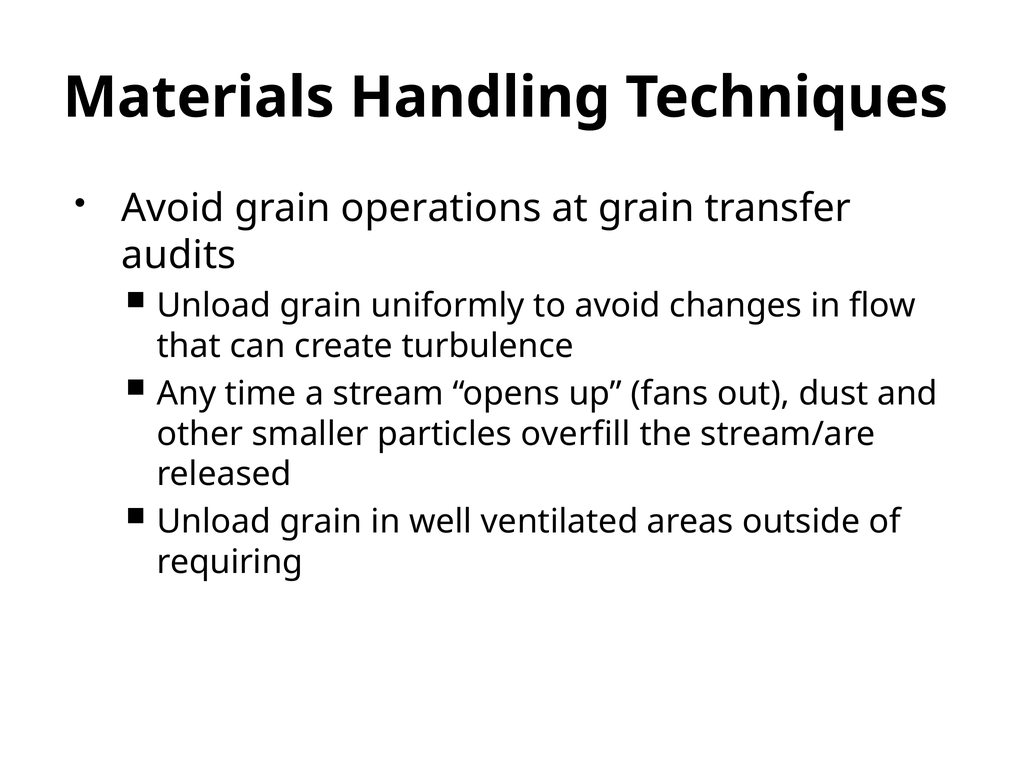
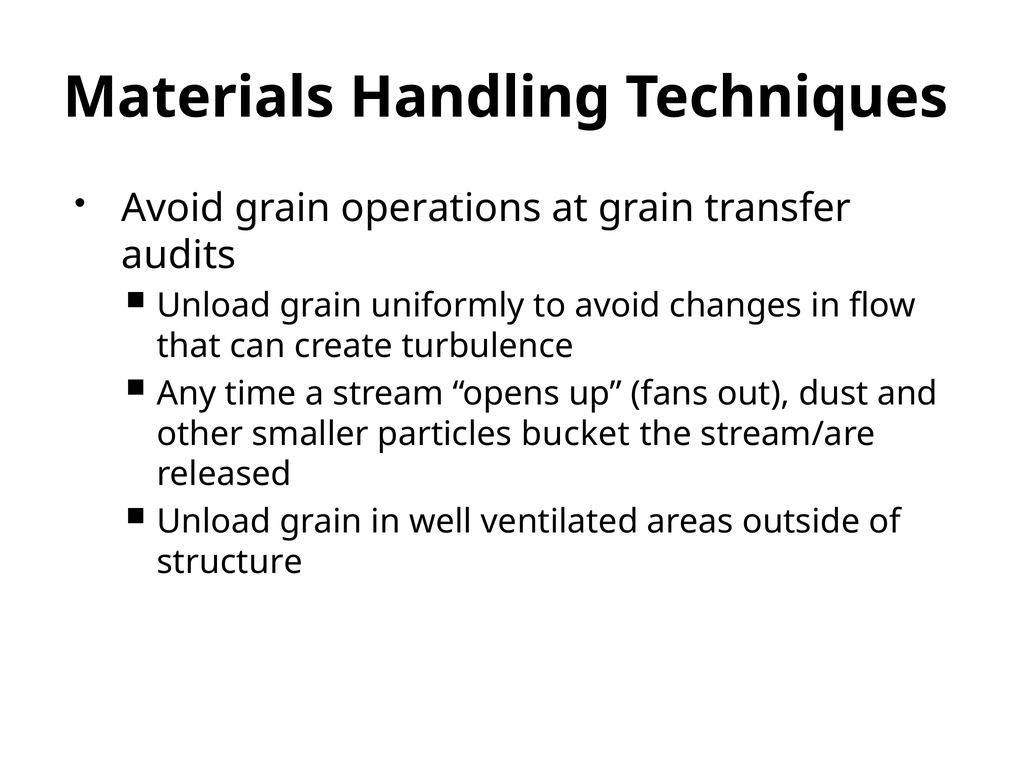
overfill: overfill -> bucket (576, 434)
requiring: requiring -> structure (230, 562)
